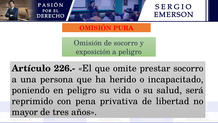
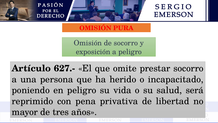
226.-: 226.- -> 627.- (65, 68)
